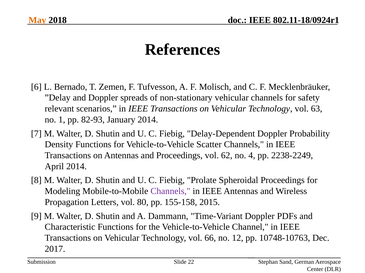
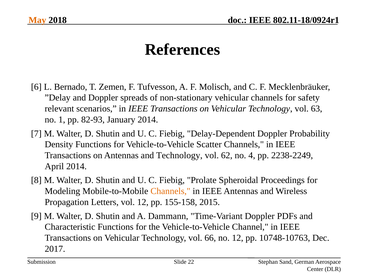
and Proceedings: Proceedings -> Technology (179, 156)
Channels colour: purple -> orange (170, 192)
vol 80: 80 -> 12 (143, 203)
